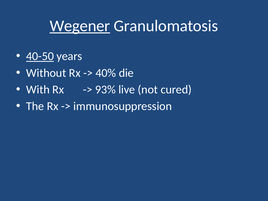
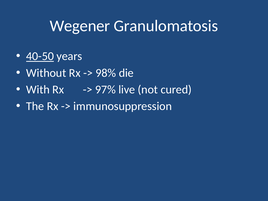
Wegener underline: present -> none (80, 26)
40%: 40% -> 98% (106, 73)
93%: 93% -> 97% (105, 90)
